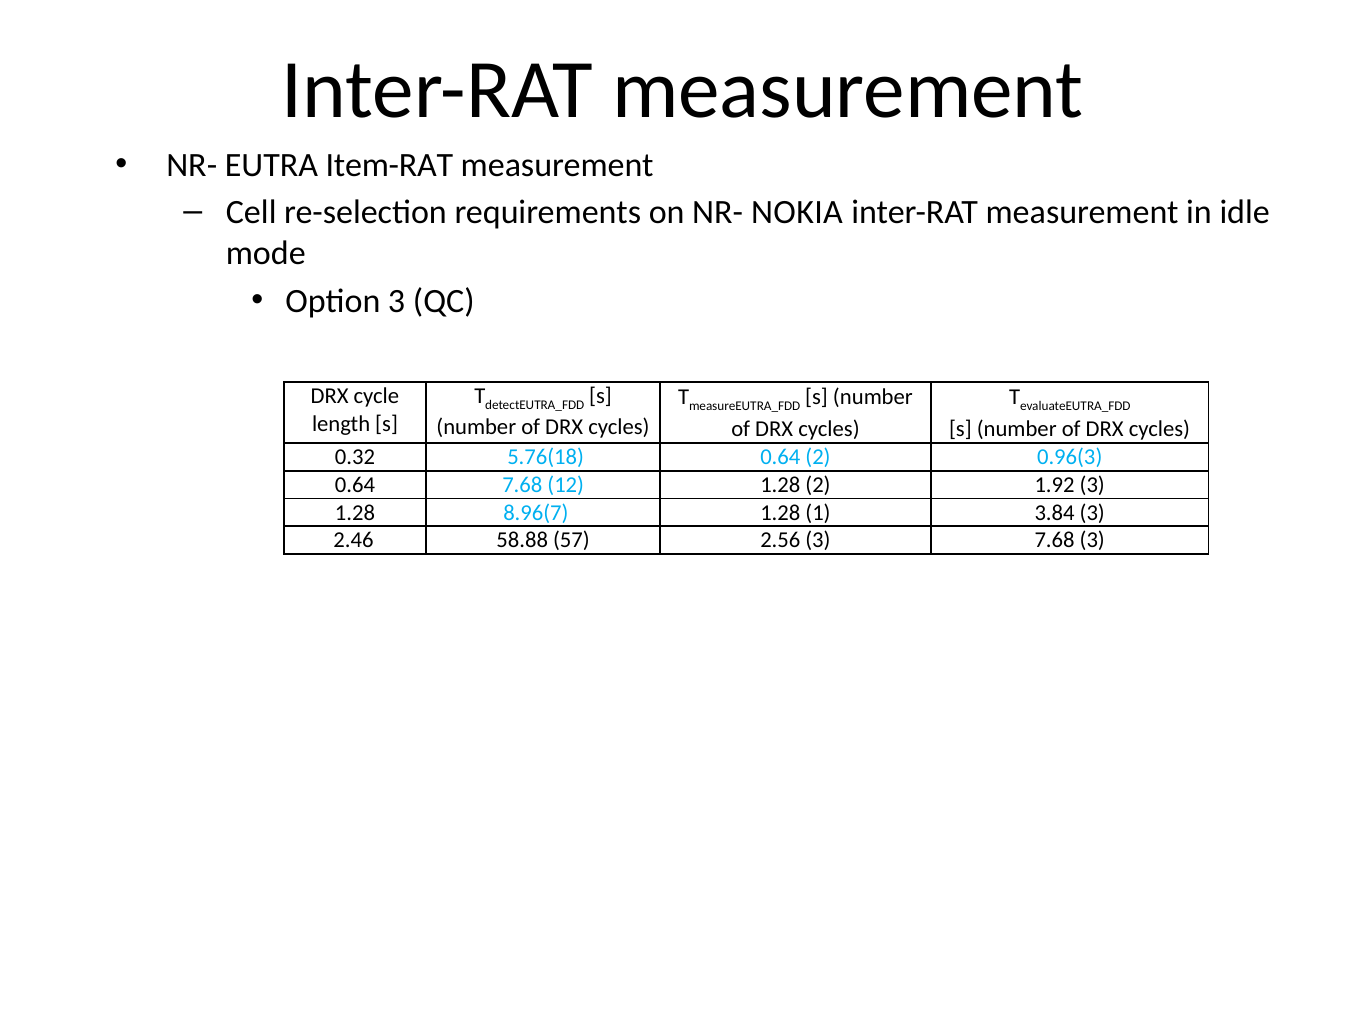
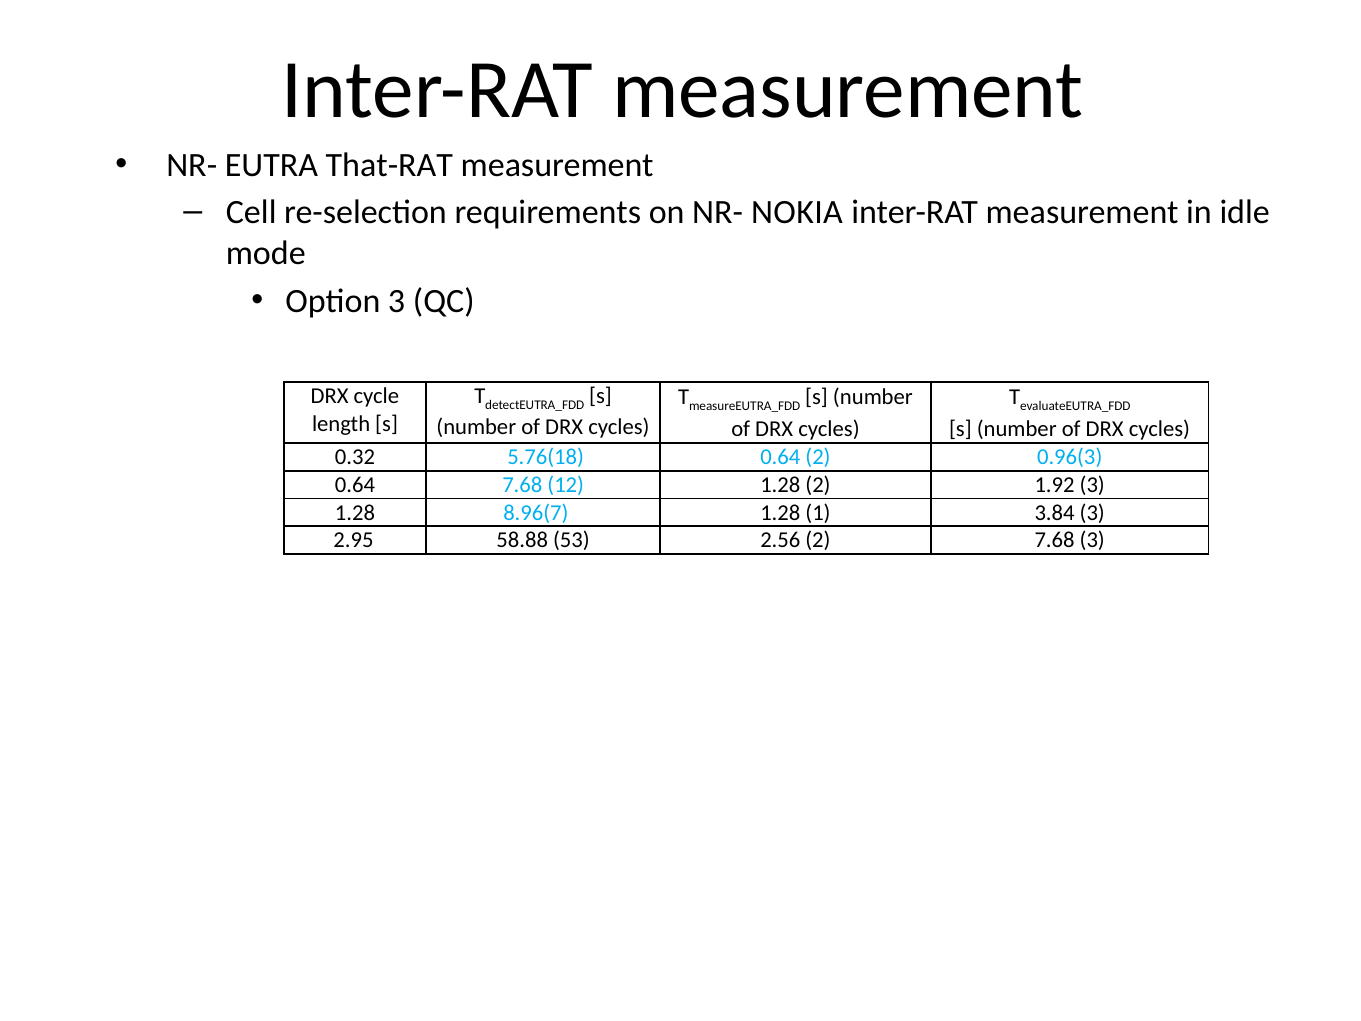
Item-RAT: Item-RAT -> That-RAT (389, 165)
2.46: 2.46 -> 2.95 (354, 540)
57: 57 -> 53 (571, 540)
2.56 3: 3 -> 2 (818, 540)
